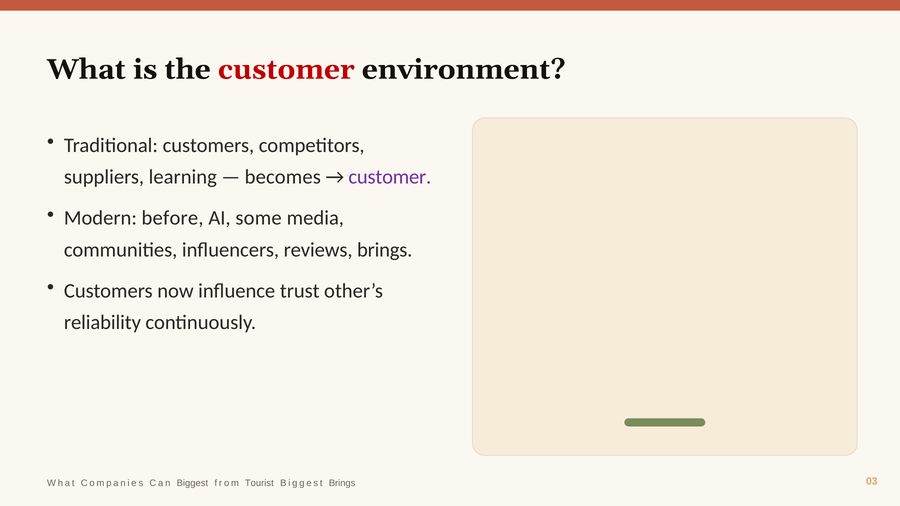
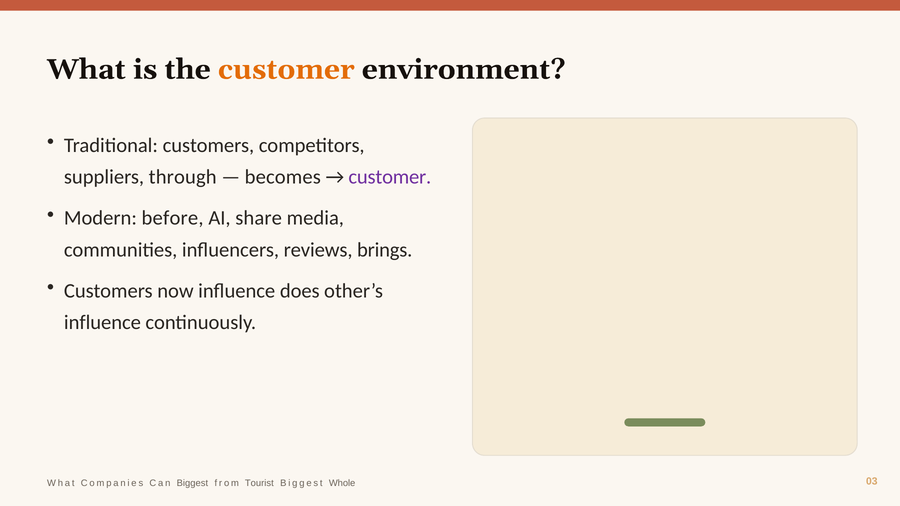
customer colour: red -> orange (286, 69)
learning: learning -> through (183, 177)
some: some -> share (259, 218)
trust: trust -> does (300, 291)
reliability: reliability -> influence (102, 323)
Biggest Brings: Brings -> Whole (342, 483)
